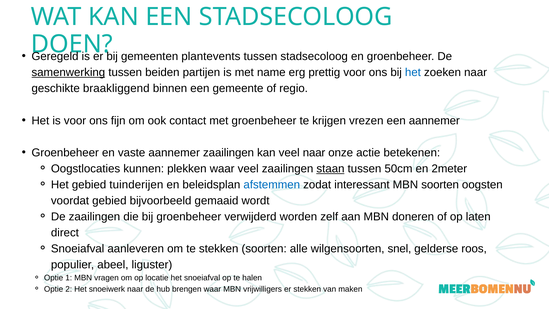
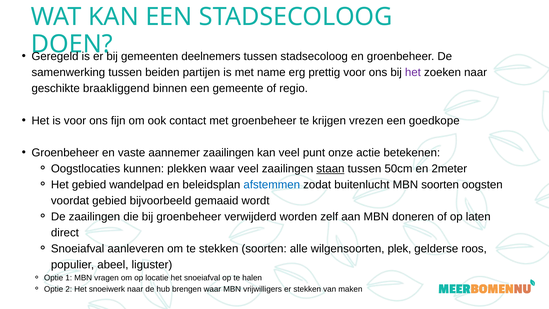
plantevents: plantevents -> deelnemers (211, 56)
samenwerking underline: present -> none (68, 72)
het colour: blue -> purple (413, 72)
een aannemer: aannemer -> goedkope (434, 121)
veel naar: naar -> punt (314, 153)
tuinderijen: tuinderijen -> wandelpad (136, 185)
interessant: interessant -> buitenlucht (362, 185)
snel: snel -> plek (399, 249)
